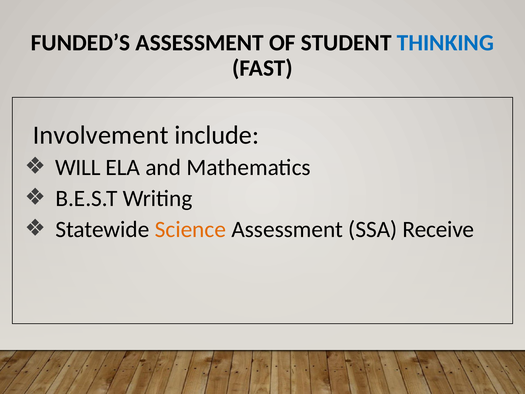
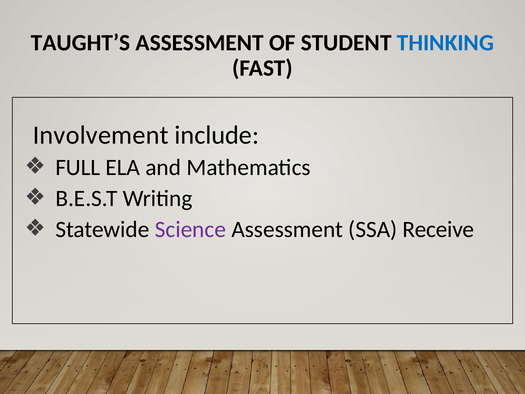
FUNDED’S: FUNDED’S -> TAUGHT’S (81, 43)
WILL: WILL -> FULL (78, 167)
Science colour: orange -> purple (190, 229)
